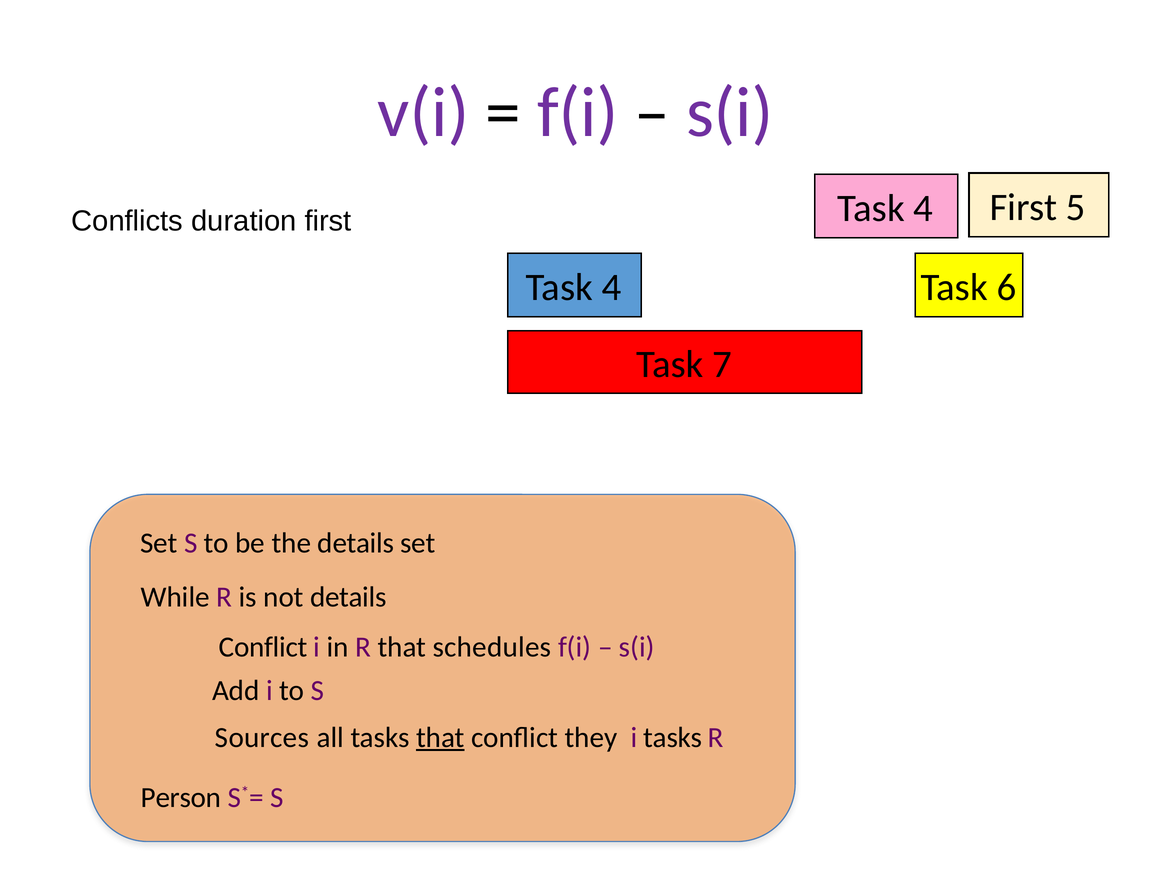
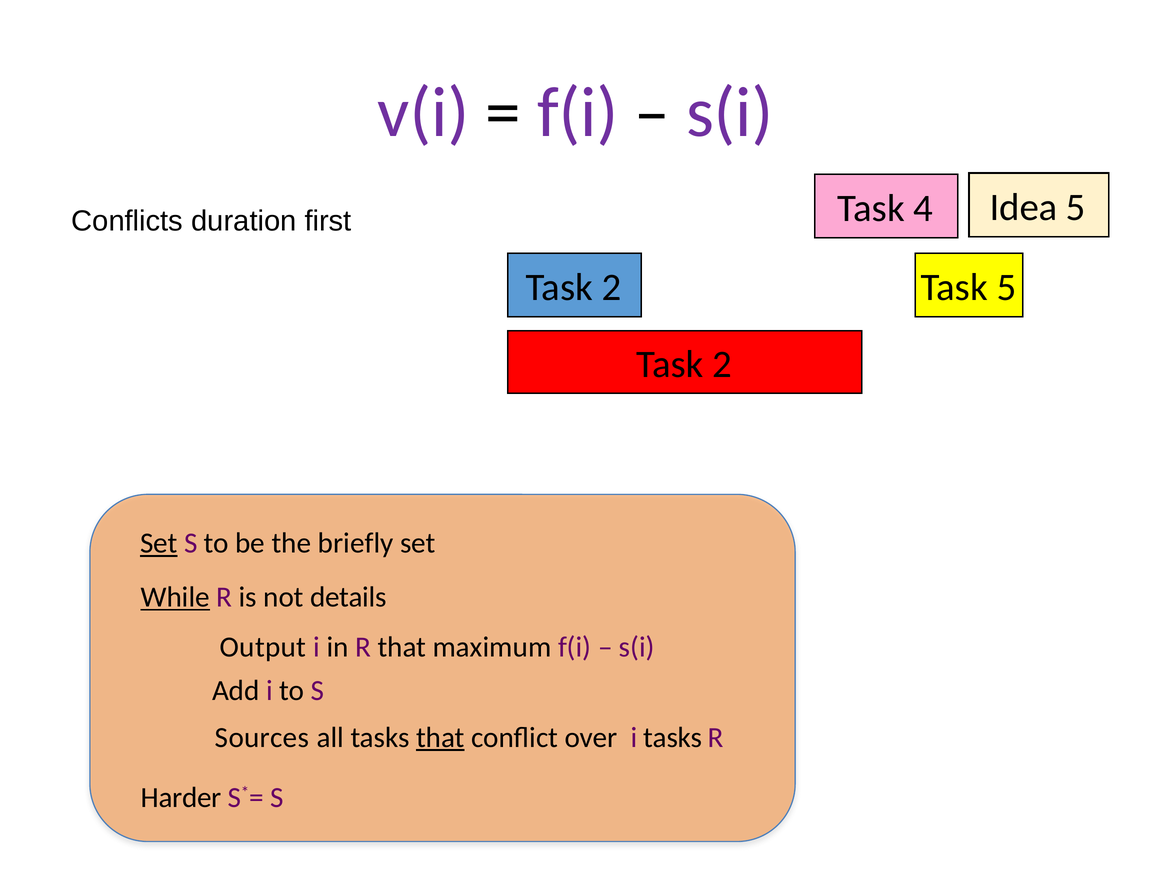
4 First: First -> Idea (1024, 207)
4: 4 -> 2 (612, 287)
Task 6: 6 -> 5 (1006, 287)
7: 7 -> 2 (722, 364)
Set underline: none -> present (159, 544)
the details: details -> briefly (356, 544)
While underline: none -> present (175, 597)
Conflict: Conflict -> Output (263, 647)
schedules: schedules -> maximum (492, 647)
they: they -> over (591, 738)
Person: Person -> Harder (181, 798)
